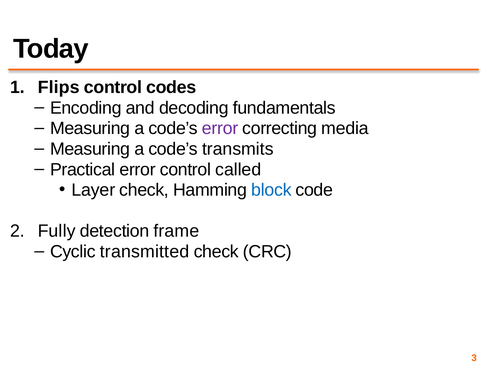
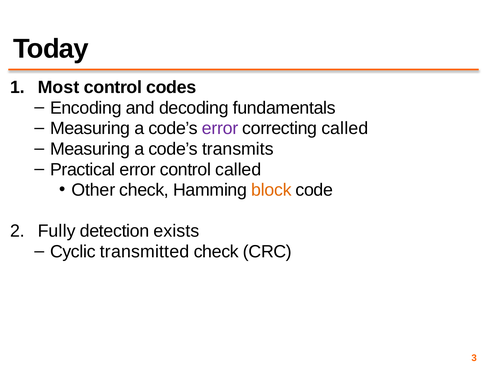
Flips: Flips -> Most (59, 87)
correcting media: media -> called (345, 129)
Layer: Layer -> Other (93, 190)
block colour: blue -> orange (271, 190)
frame: frame -> exists (176, 231)
